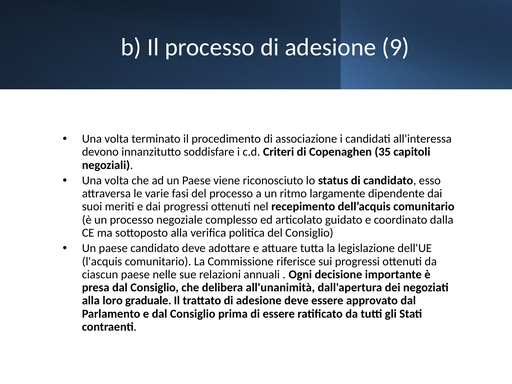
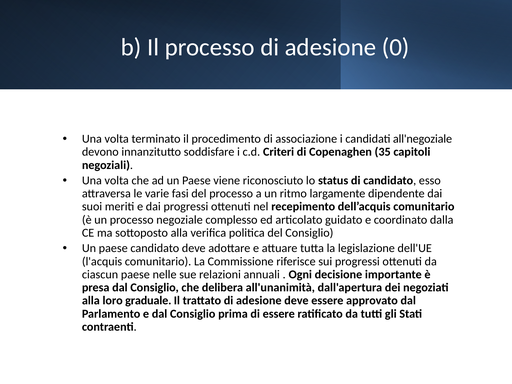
9: 9 -> 0 (396, 47)
all'interessa: all'interessa -> all'negoziale (423, 139)
